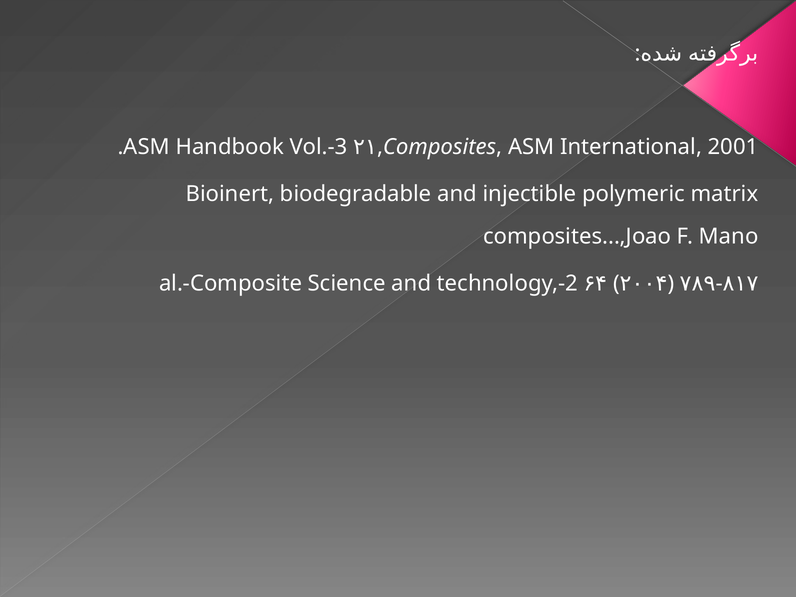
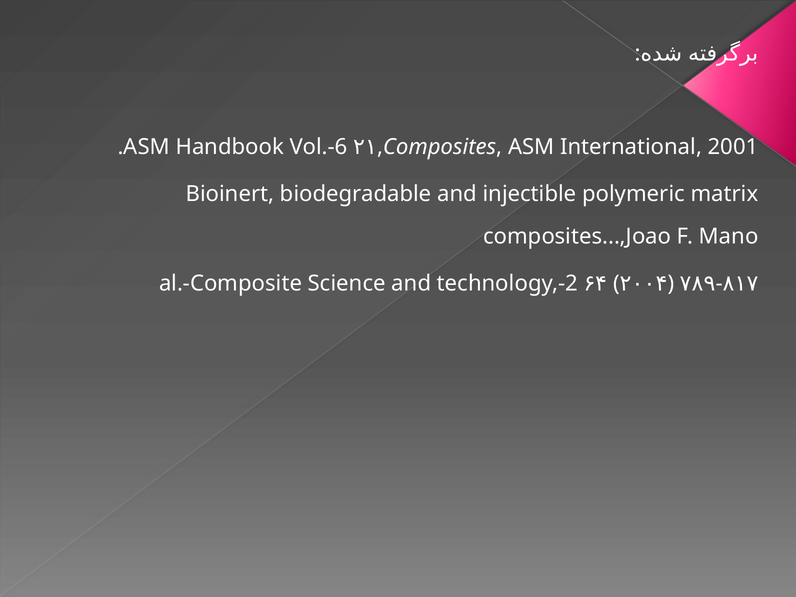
Vol.-3: Vol.-3 -> Vol.-6 (319, 147)
